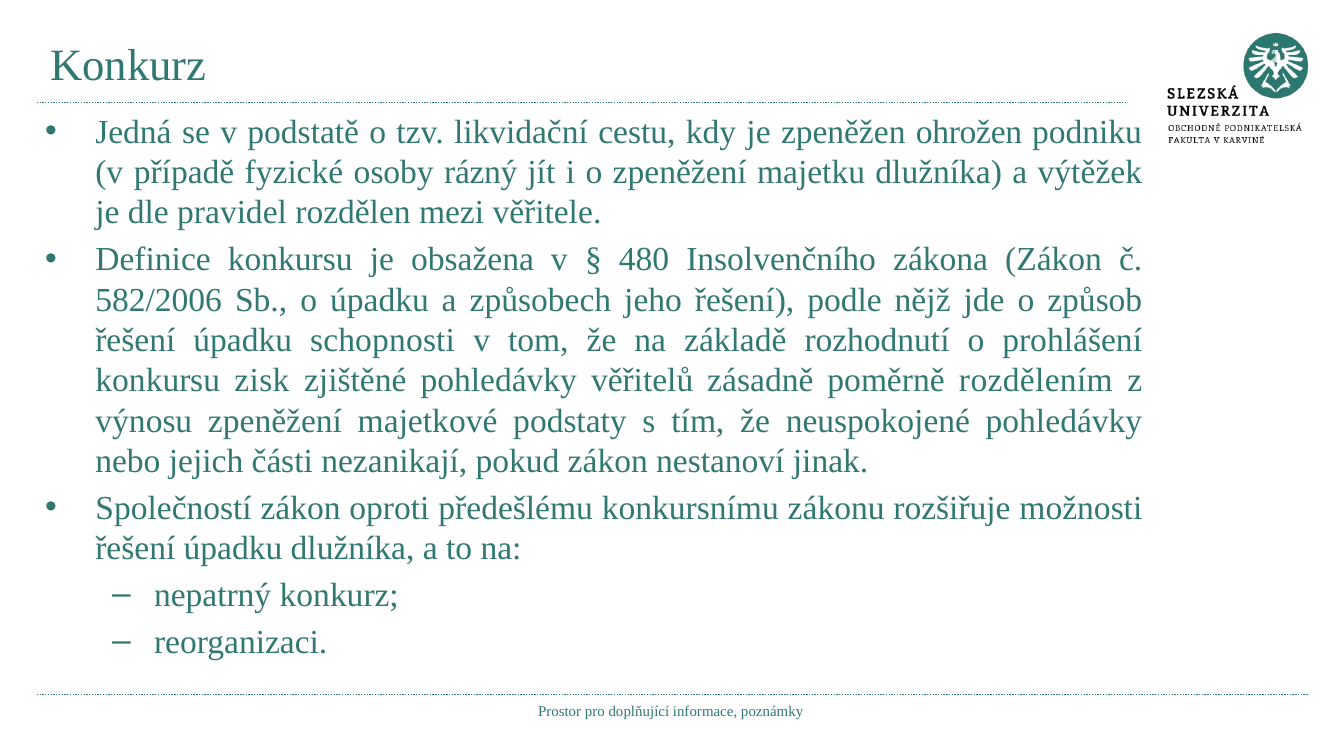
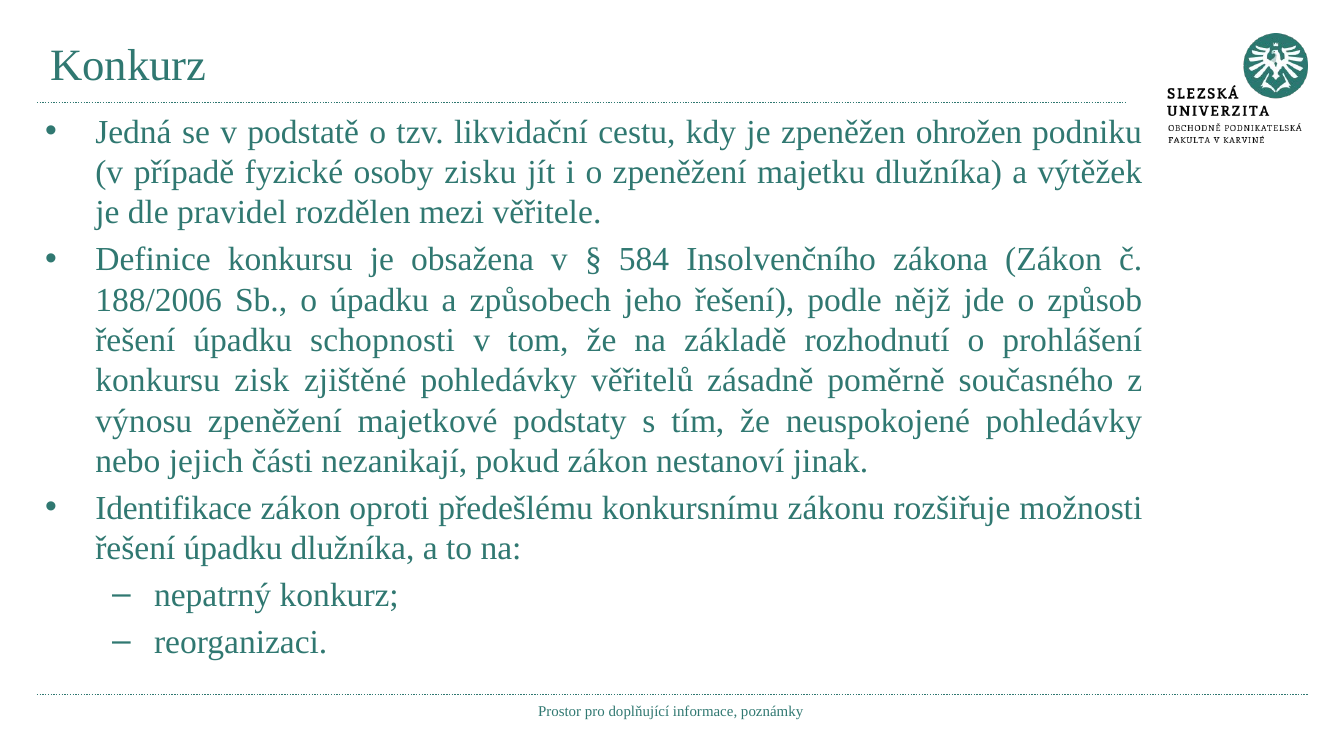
rázný: rázný -> zisku (480, 173)
480: 480 -> 584 (644, 260)
582/2006: 582/2006 -> 188/2006 (159, 300)
rozdělením: rozdělením -> současného (1036, 381)
Společností: Společností -> Identifikace (174, 508)
